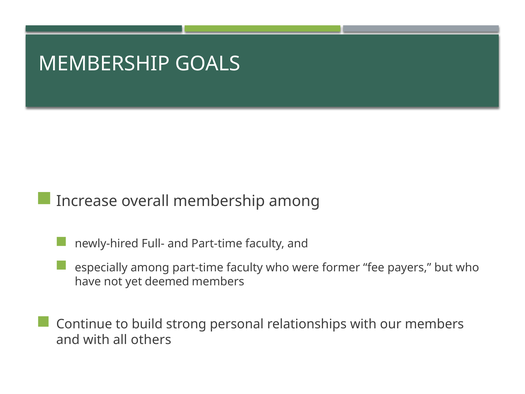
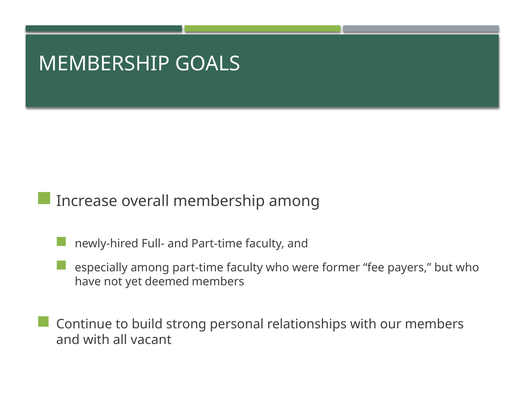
others: others -> vacant (151, 340)
